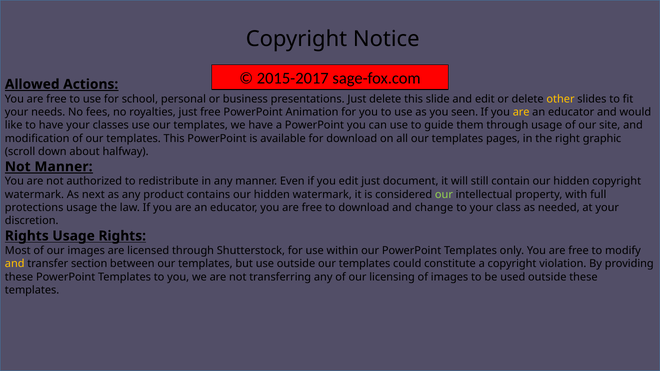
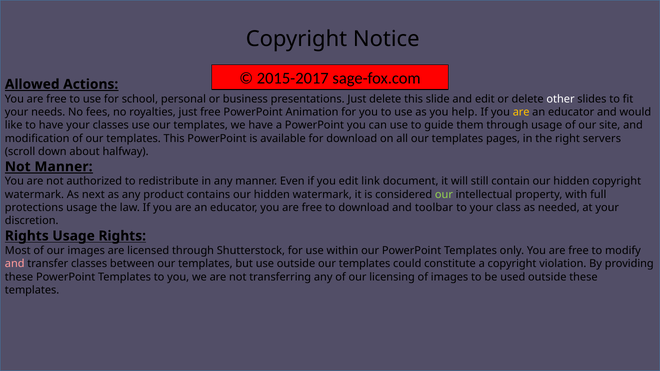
other colour: yellow -> white (561, 99)
seen: seen -> help (465, 112)
graphic: graphic -> servers (602, 139)
edit just: just -> link (371, 181)
change: change -> toolbar (434, 208)
and colour: yellow -> pink (15, 264)
transfer section: section -> classes (89, 264)
